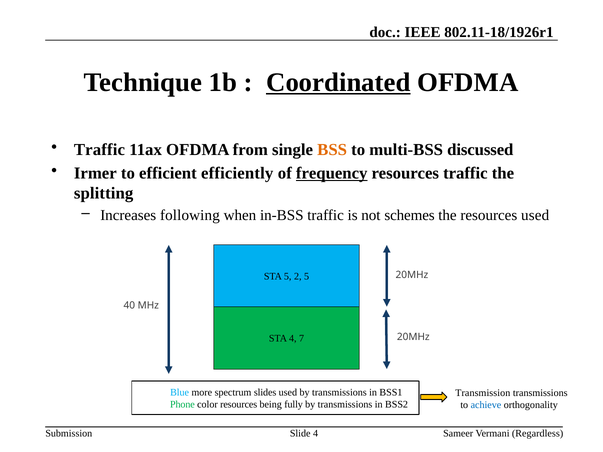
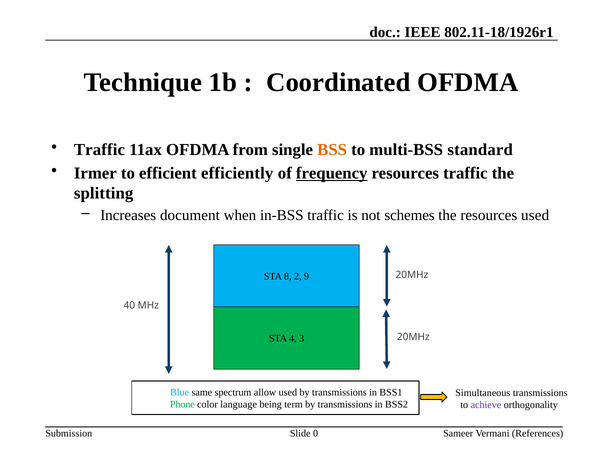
Coordinated underline: present -> none (338, 82)
discussed: discussed -> standard (480, 150)
following: following -> document (190, 216)
STA 5: 5 -> 8 (288, 277)
2 5: 5 -> 9 (307, 277)
7: 7 -> 3 (302, 339)
more: more -> same (202, 393)
slides: slides -> allow (265, 393)
Transmission: Transmission -> Simultaneous (483, 393)
color resources: resources -> language (239, 405)
fully: fully -> term (294, 405)
achieve colour: blue -> purple (486, 405)
Slide 4: 4 -> 0 (316, 434)
Regardless: Regardless -> References (538, 434)
